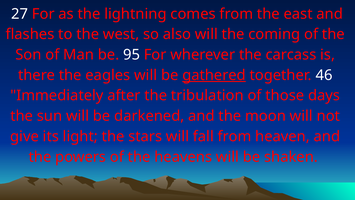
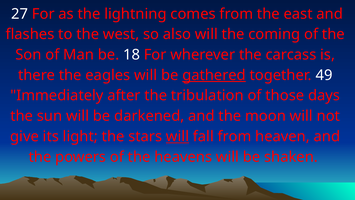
95: 95 -> 18 (132, 55)
46: 46 -> 49 (324, 75)
will underline: none -> present (178, 136)
